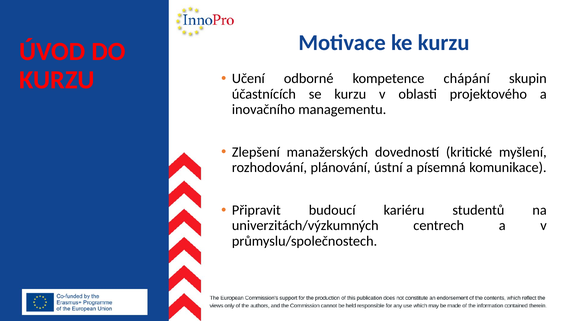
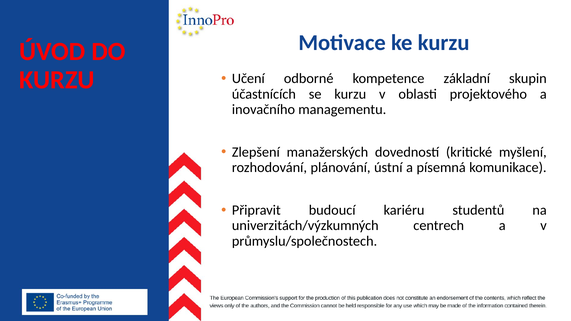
chápání: chápání -> základní (467, 79)
